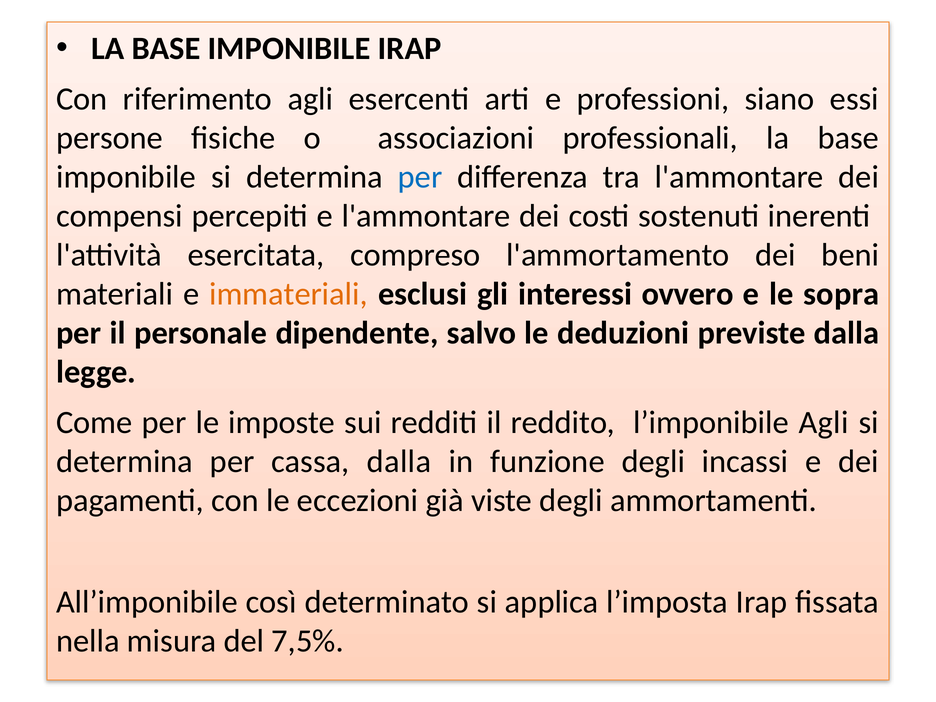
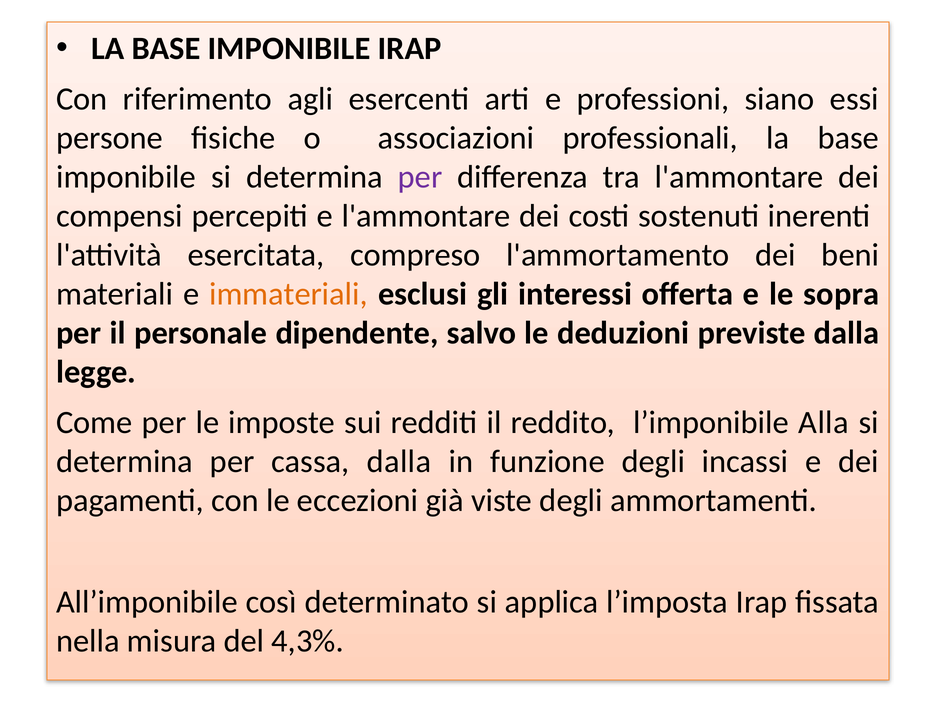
per colour: blue -> purple (420, 177)
ovvero: ovvero -> offerta (688, 294)
l’imponibile Agli: Agli -> Alla (824, 423)
7,5%: 7,5% -> 4,3% (308, 641)
